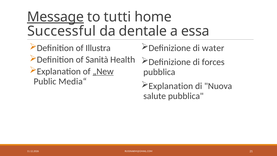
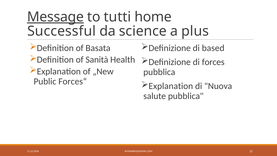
dentale: dentale -> science (143, 31)
essa: essa -> plus (195, 31)
Illustra: Illustra -> Basata (98, 48)
water: water -> based (213, 48)
„New underline: present -> none (103, 71)
Media“: Media“ -> Forces“ (73, 81)
